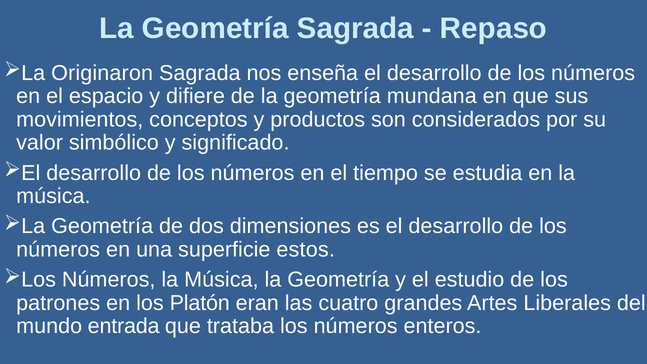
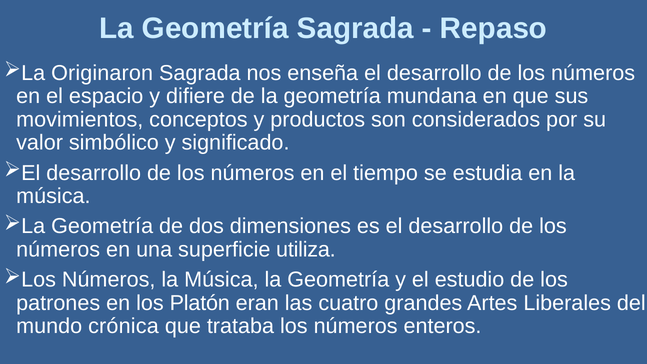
estos: estos -> utiliza (306, 250)
entrada: entrada -> crónica (123, 326)
